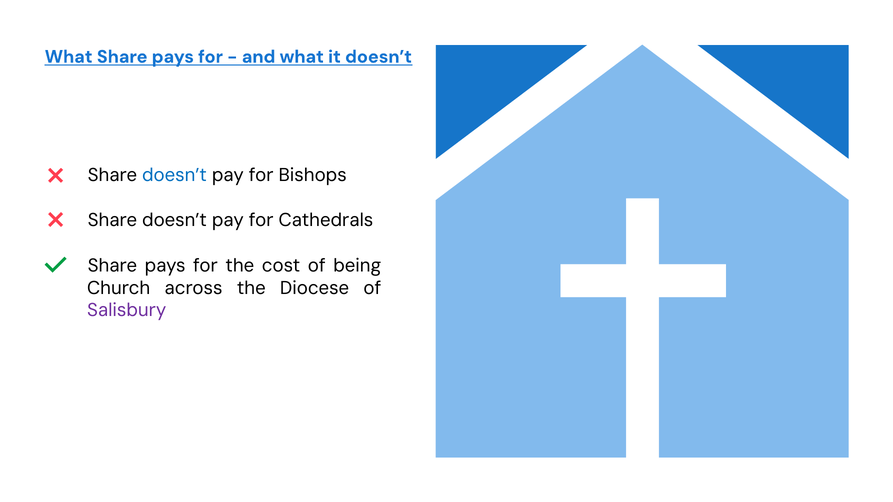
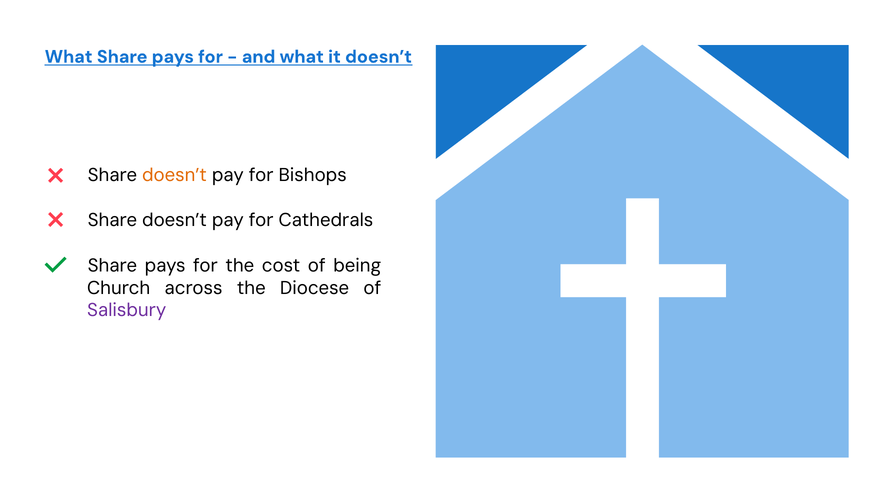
doesn’t colour: blue -> orange (174, 175)
